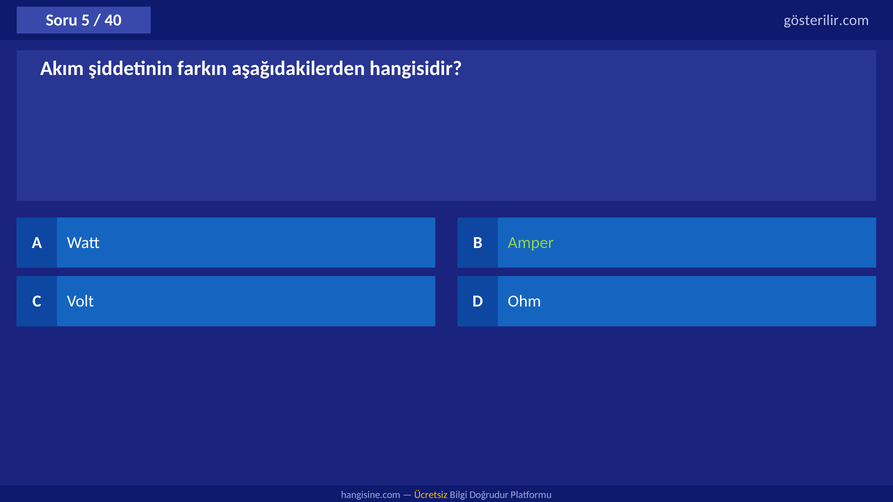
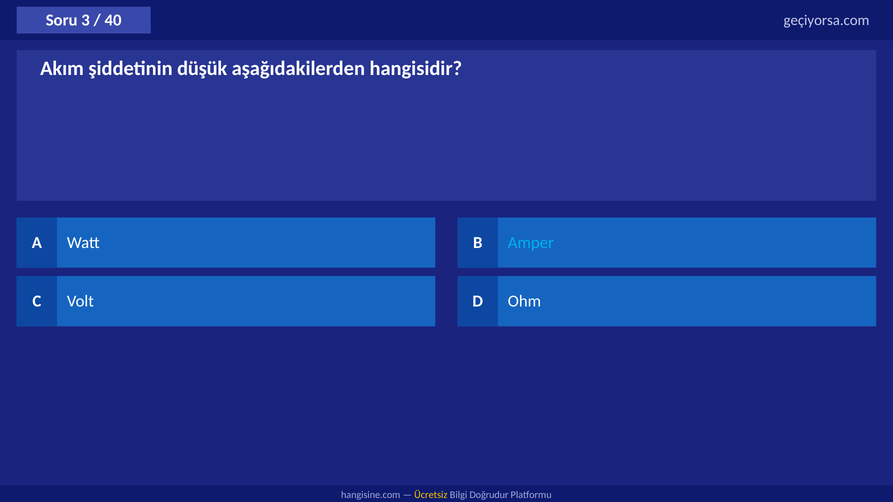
5: 5 -> 3 (86, 20)
gösterilir.com: gösterilir.com -> geçiyorsa.com (827, 20)
farkın: farkın -> düşük (202, 69)
Amper colour: light green -> light blue (531, 243)
